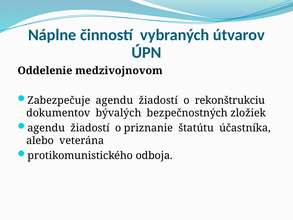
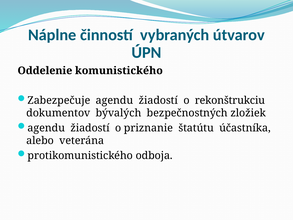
medzivojnovom: medzivojnovom -> komunistického (119, 71)
